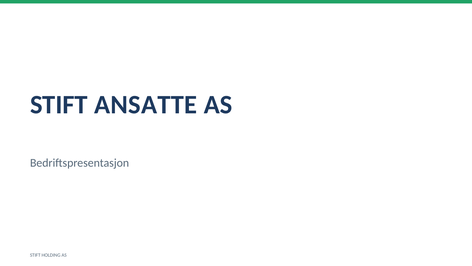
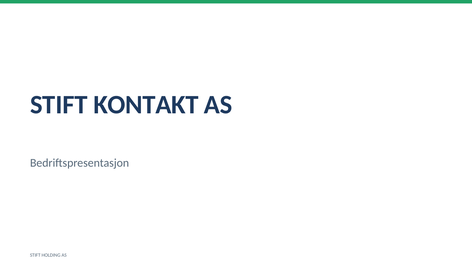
ANSATTE: ANSATTE -> KONTAKT (146, 105)
